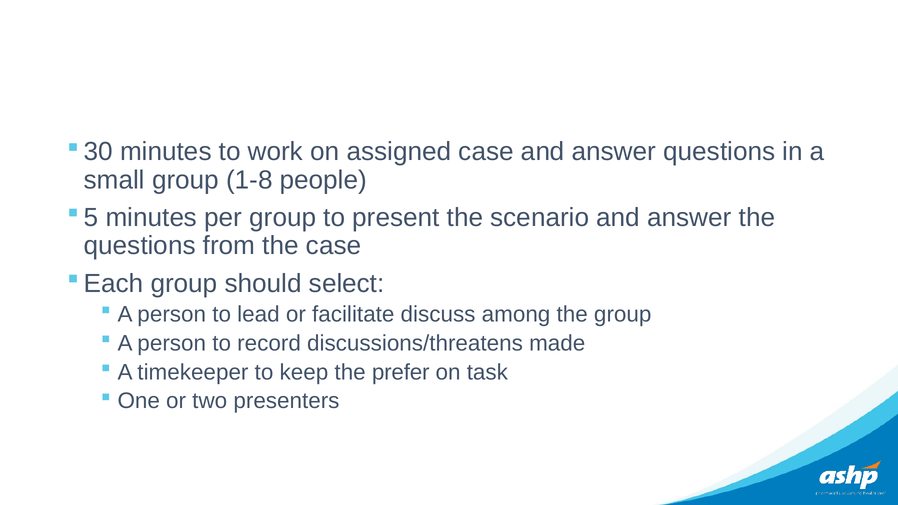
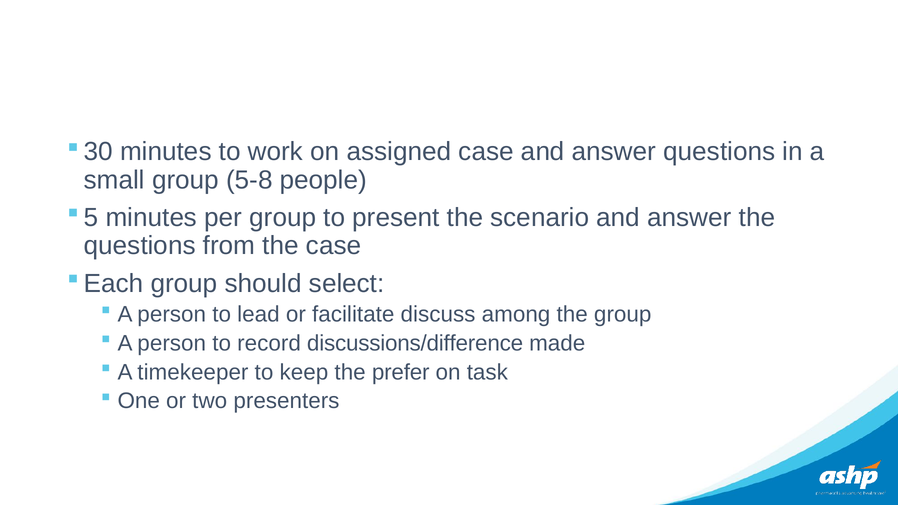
1-8: 1-8 -> 5-8 (249, 180)
discussions/threatens: discussions/threatens -> discussions/difference (415, 343)
